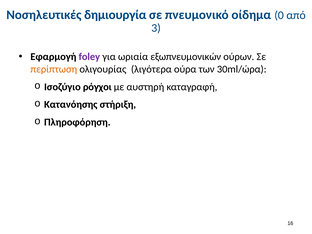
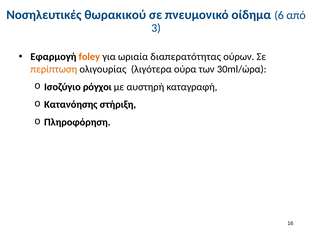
δημιουργία: δημιουργία -> θωρακικού (115, 15)
0: 0 -> 6 (279, 15)
foley colour: purple -> orange (89, 57)
εξωπνευμονικών: εξωπνευμονικών -> διαπερατότητας (186, 57)
